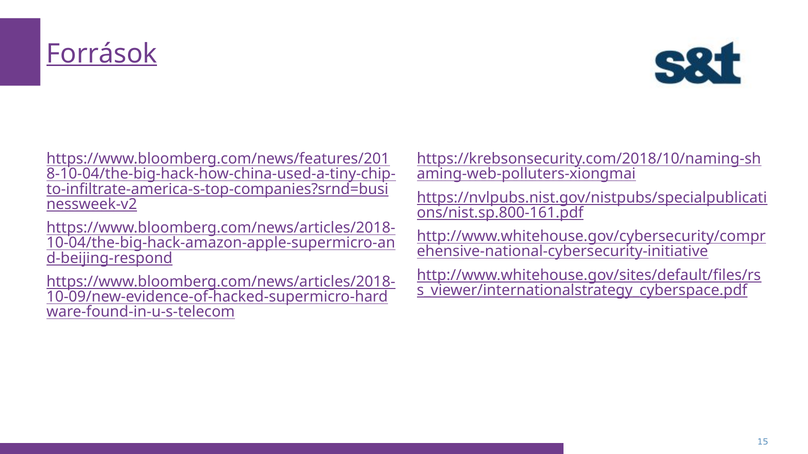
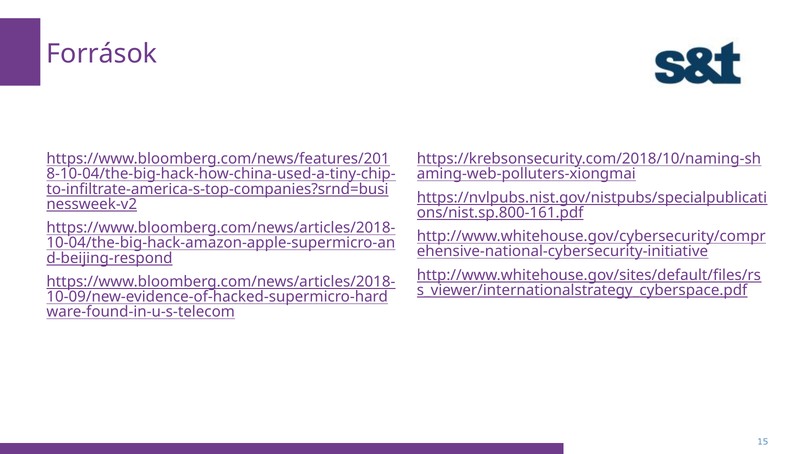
Források underline: present -> none (102, 54)
